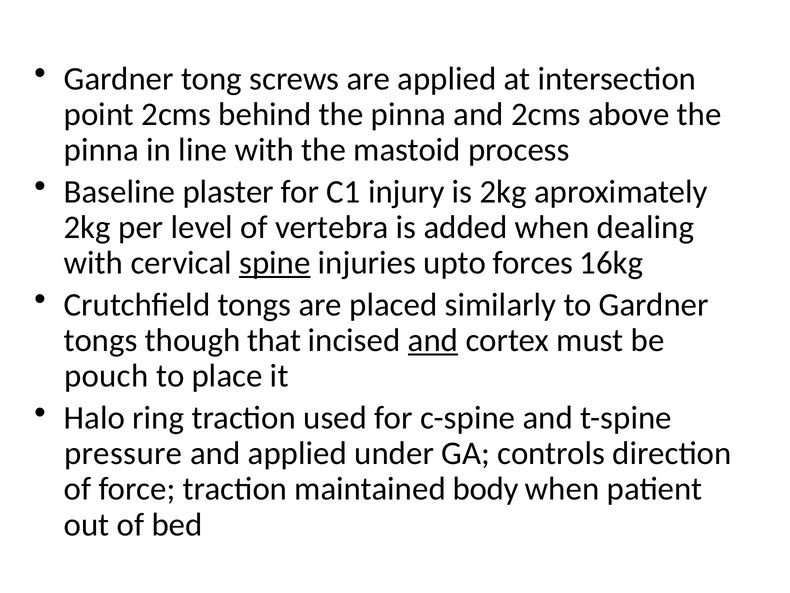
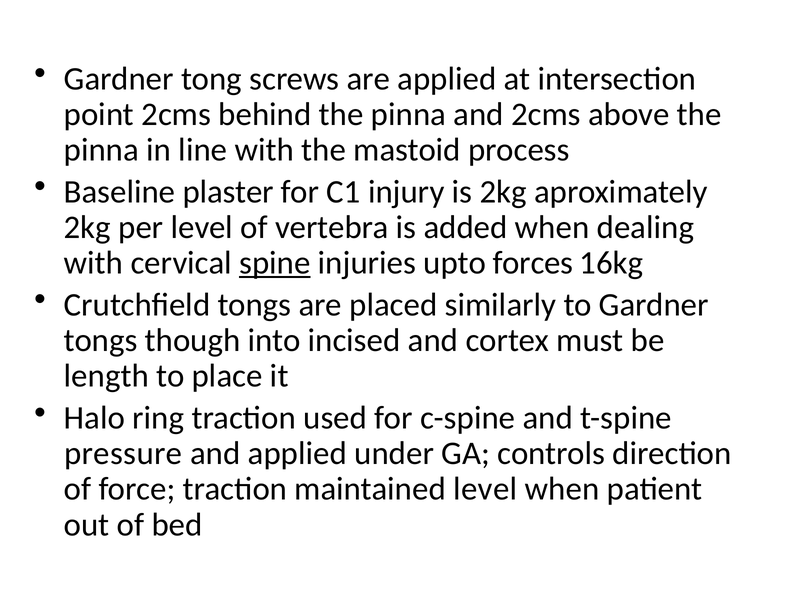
that: that -> into (274, 340)
and underline: present -> none (433, 340)
pouch: pouch -> length (106, 376)
maintained body: body -> level (485, 489)
